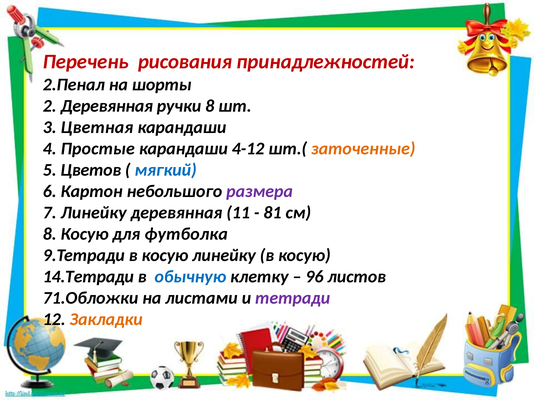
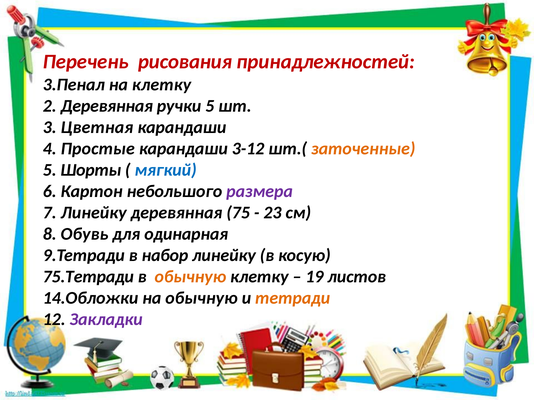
2.Пенал: 2.Пенал -> 3.Пенал (74, 85)
на шорты: шорты -> клетку (162, 85)
ручки 8: 8 -> 5 (210, 106)
4-12: 4-12 -> 3-12 (248, 149)
Цветов: Цветов -> Шорты (91, 170)
11: 11 -> 75 (238, 213)
81: 81 -> 23 (272, 213)
8 Косую: Косую -> Обувь (84, 234)
футболка: футболка -> одинарная (186, 234)
9.Тетради в косую: косую -> набор (165, 256)
14.Тетради: 14.Тетради -> 75.Тетради (88, 277)
обычную colour: blue -> orange (190, 277)
96: 96 -> 19 (314, 277)
71.Обложки: 71.Обложки -> 14.Обложки (91, 298)
на листами: листами -> обычную (201, 298)
тетради colour: purple -> orange (293, 298)
Закладки colour: orange -> purple (106, 320)
